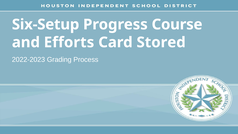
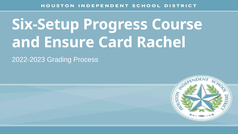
Efforts: Efforts -> Ensure (69, 42)
Stored: Stored -> Rachel (161, 42)
